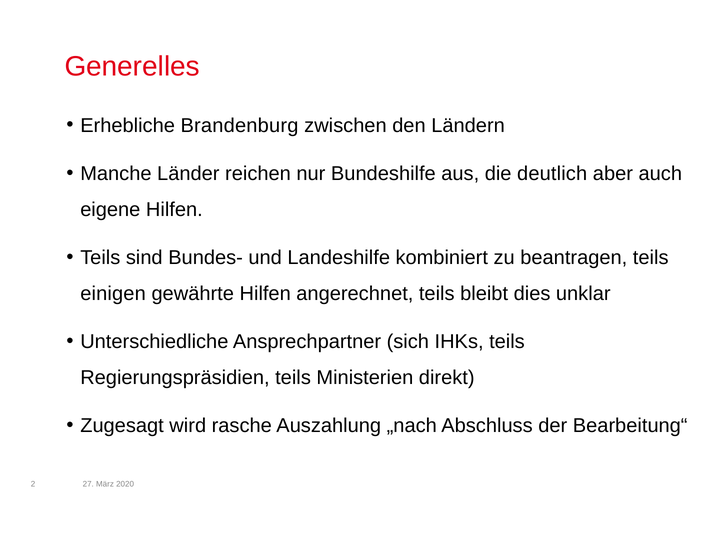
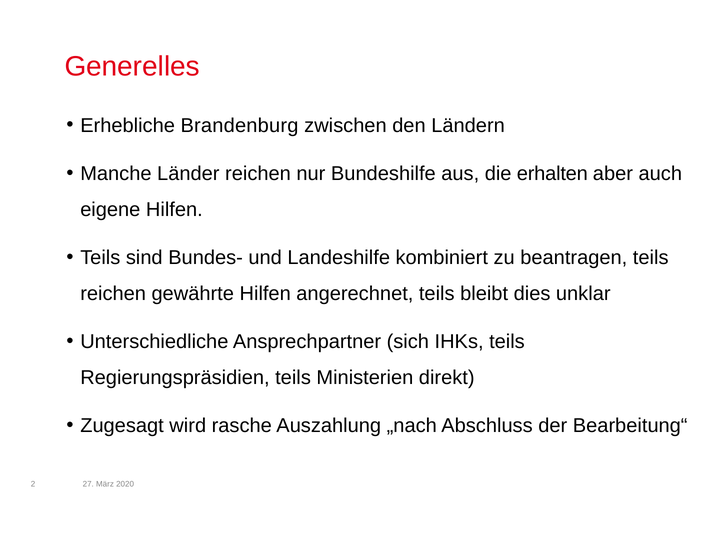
deutlich: deutlich -> erhalten (552, 174)
einigen: einigen -> reichen (113, 294)
